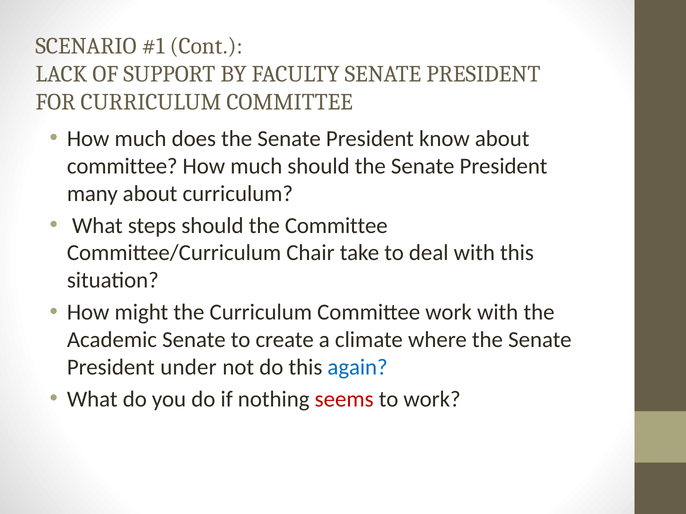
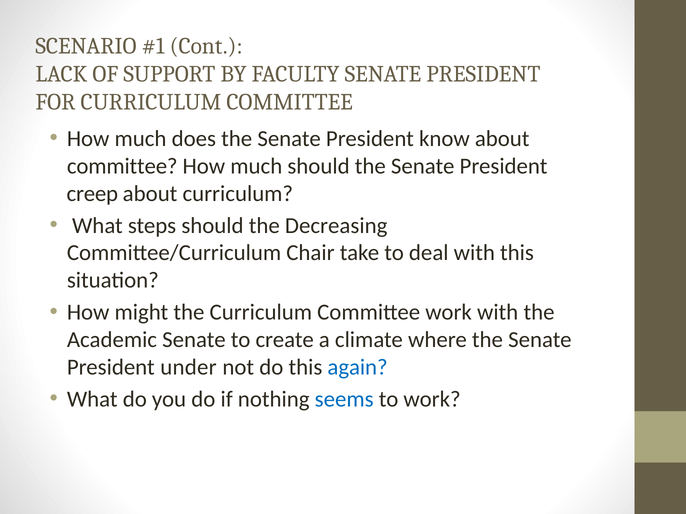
many: many -> creep (92, 194)
the Committee: Committee -> Decreasing (336, 226)
seems colour: red -> blue (344, 399)
